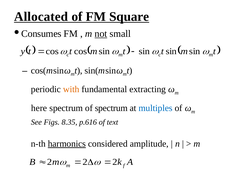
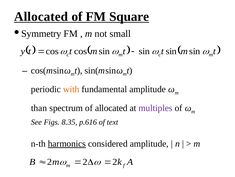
Consumes: Consumes -> Symmetry (41, 34)
not underline: present -> none (101, 34)
fundamental extracting: extracting -> amplitude (148, 89)
here: here -> than (39, 108)
of spectrum: spectrum -> allocated (111, 108)
multiples colour: blue -> purple (156, 108)
